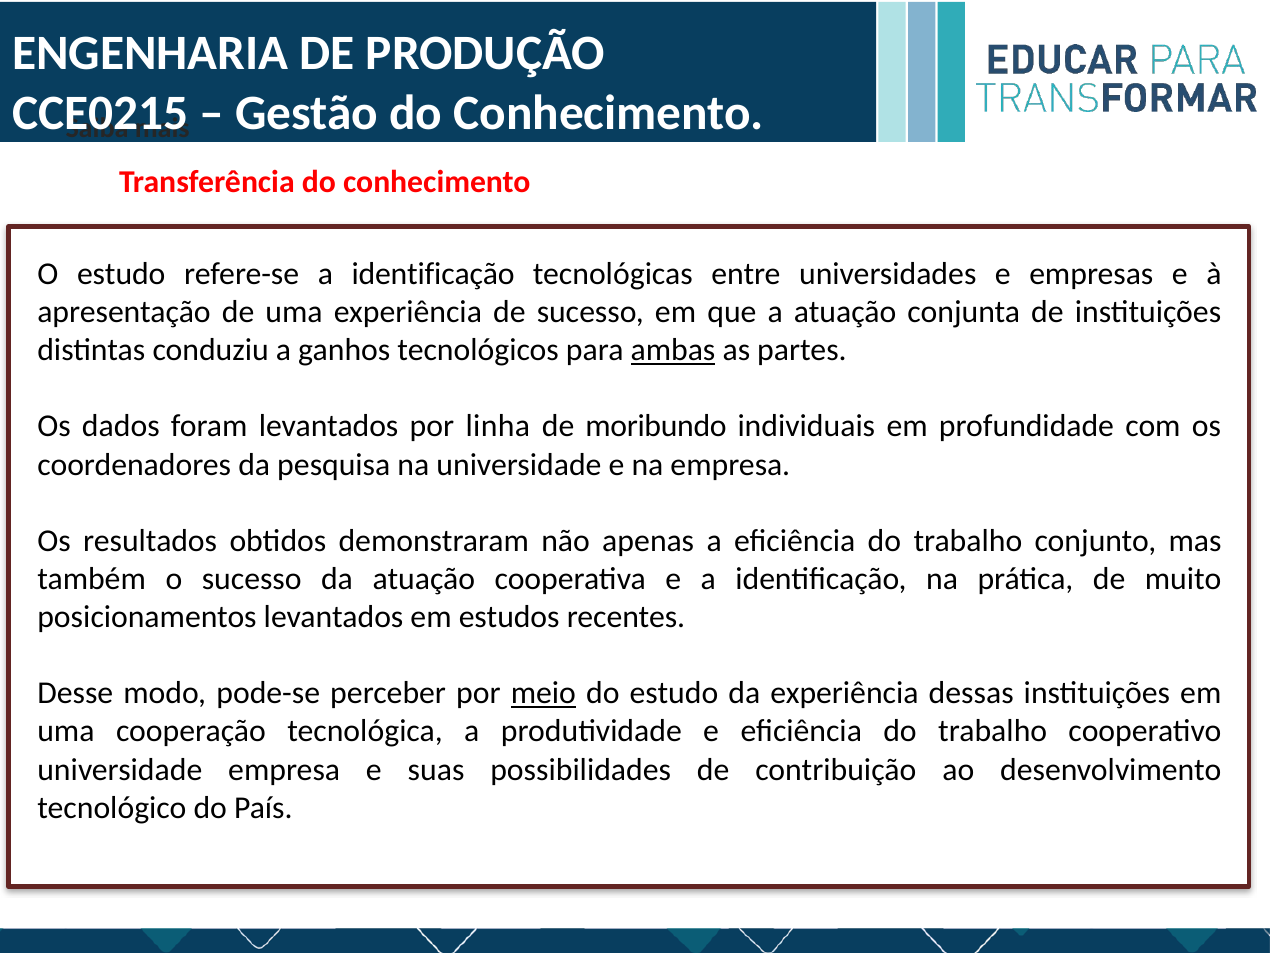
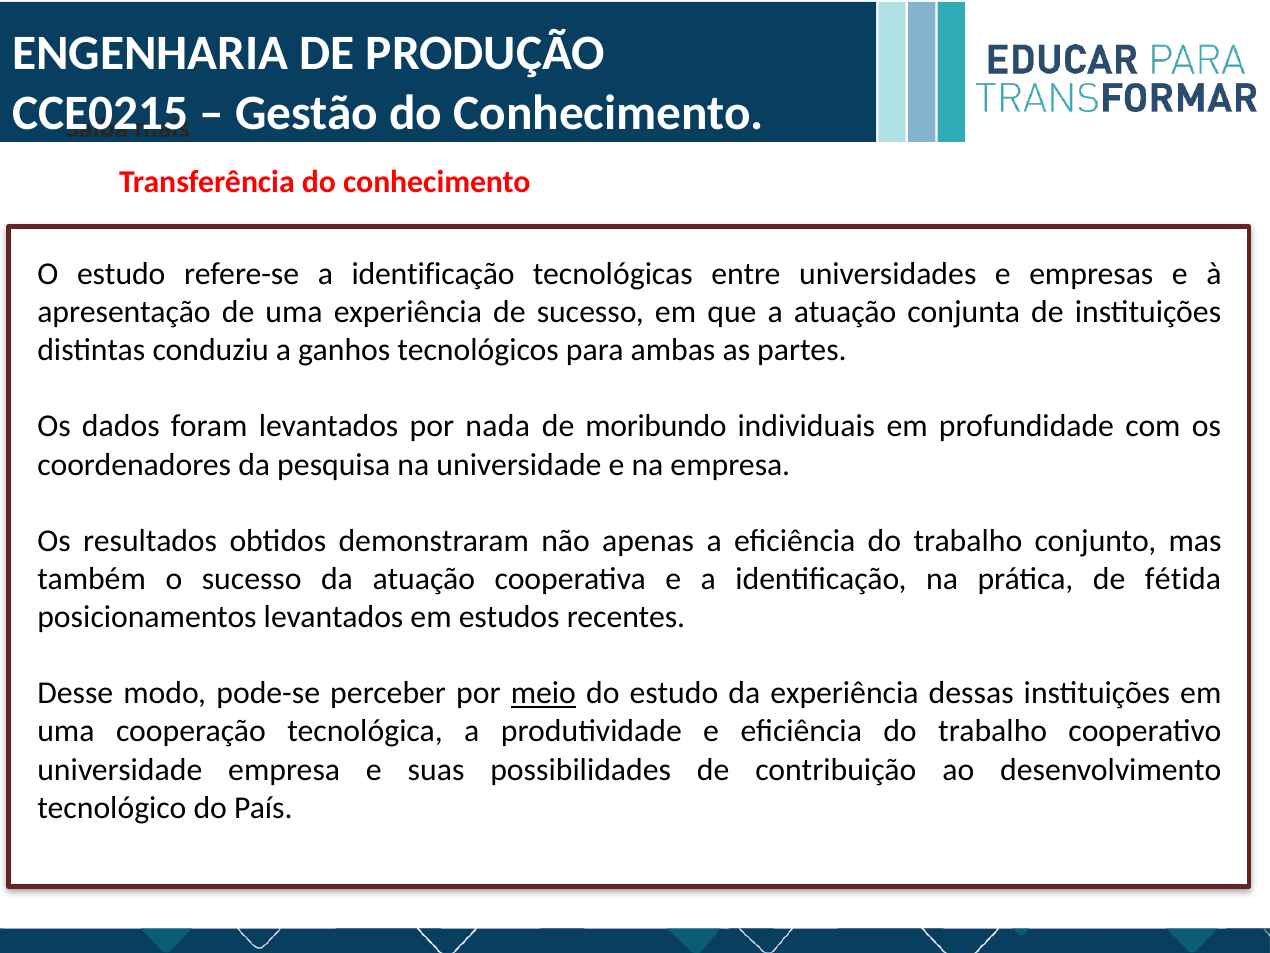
ambas underline: present -> none (673, 350)
linha: linha -> nada (498, 426)
muito: muito -> fétida (1183, 579)
